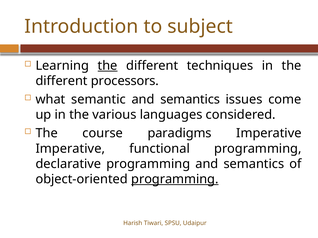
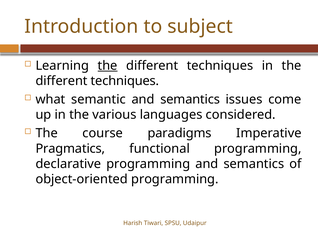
processors: processors -> techniques (125, 81)
Imperative: Imperative -> Pragmatics (70, 149)
programming underline: present -> none (175, 180)
